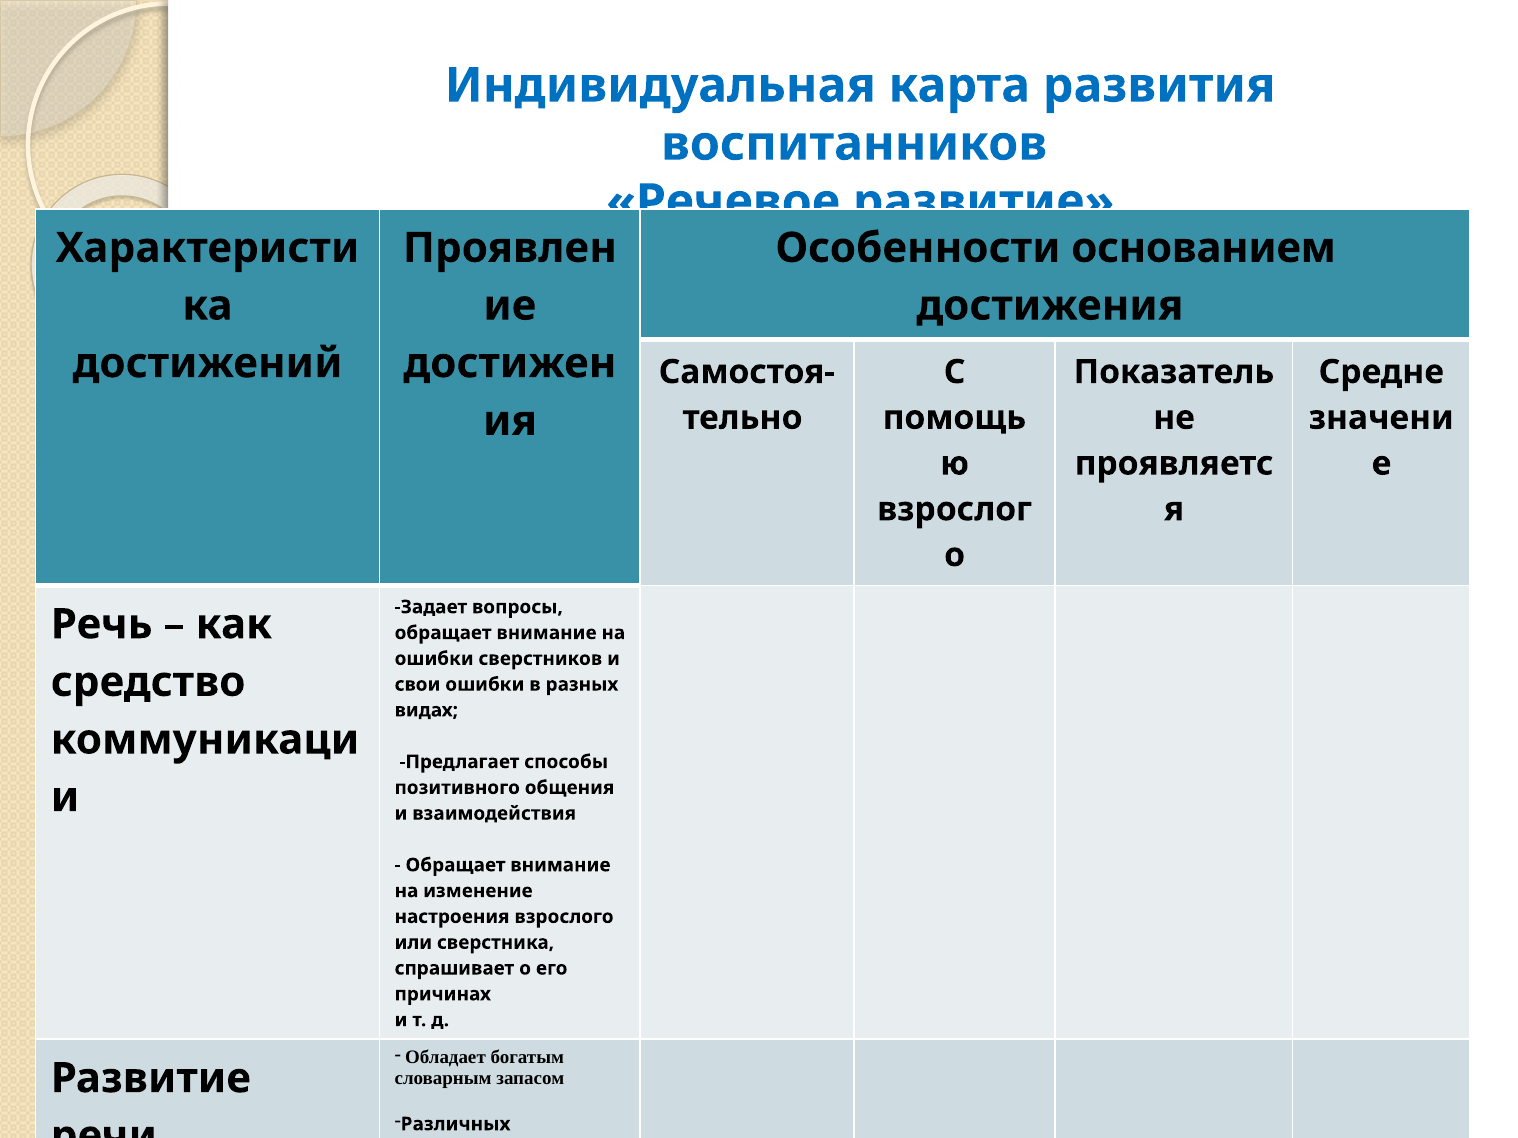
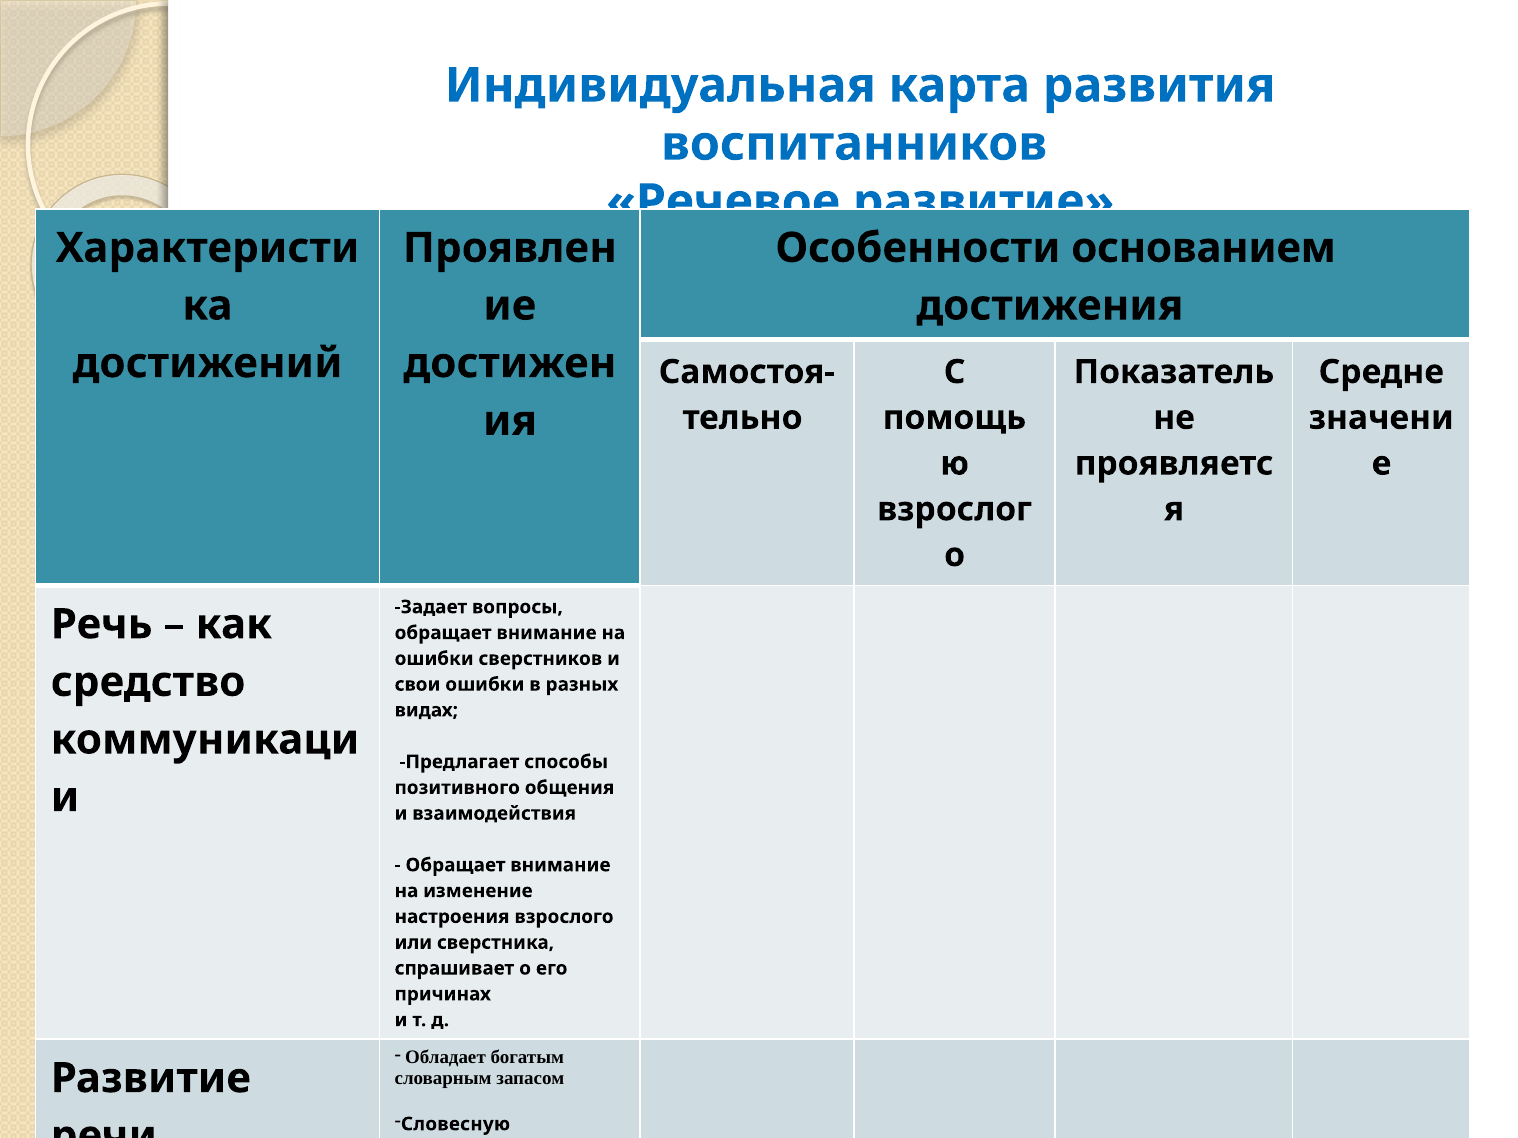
Различных: Различных -> Словесную (455, 1125)
